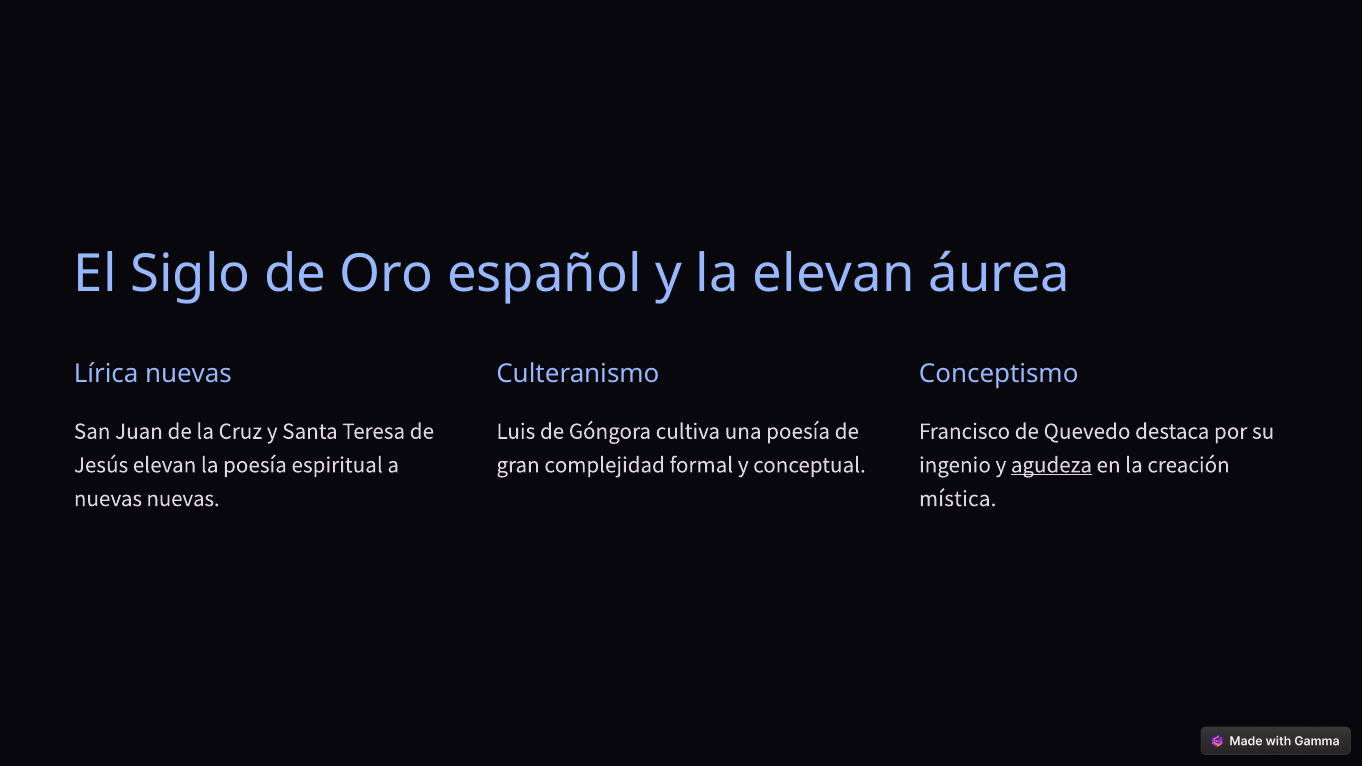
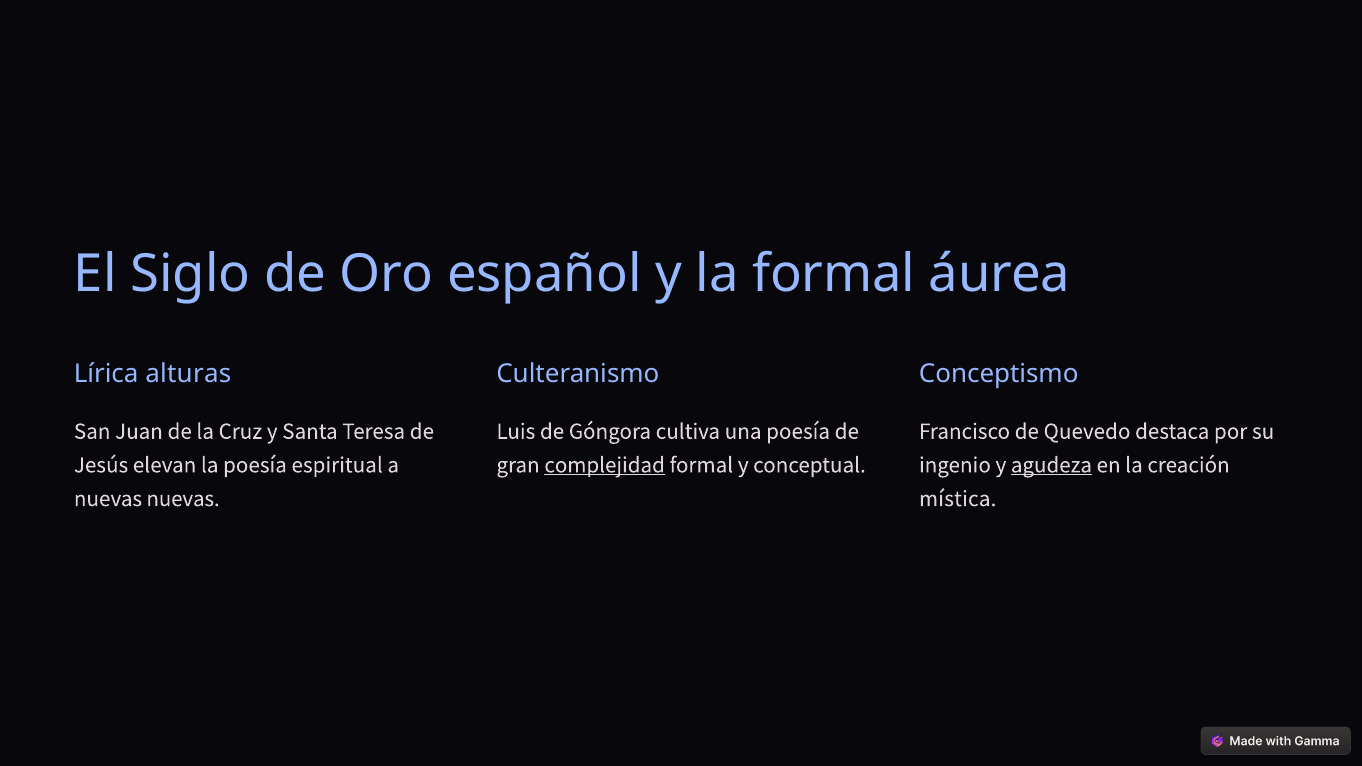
la elevan: elevan -> formal (834, 274)
Lírica nuevas: nuevas -> alturas (188, 374)
complejidad underline: none -> present (605, 466)
